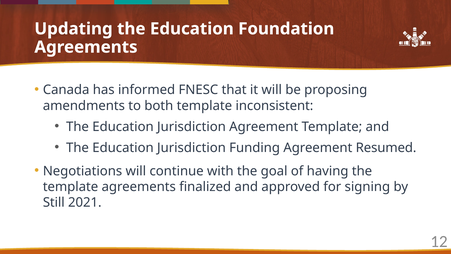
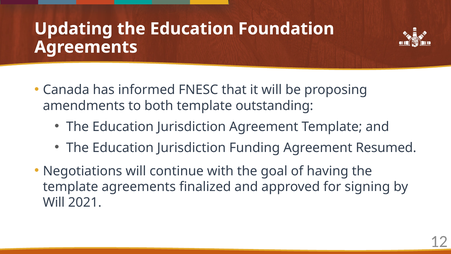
inconsistent: inconsistent -> outstanding (274, 106)
Still: Still -> Will (54, 202)
